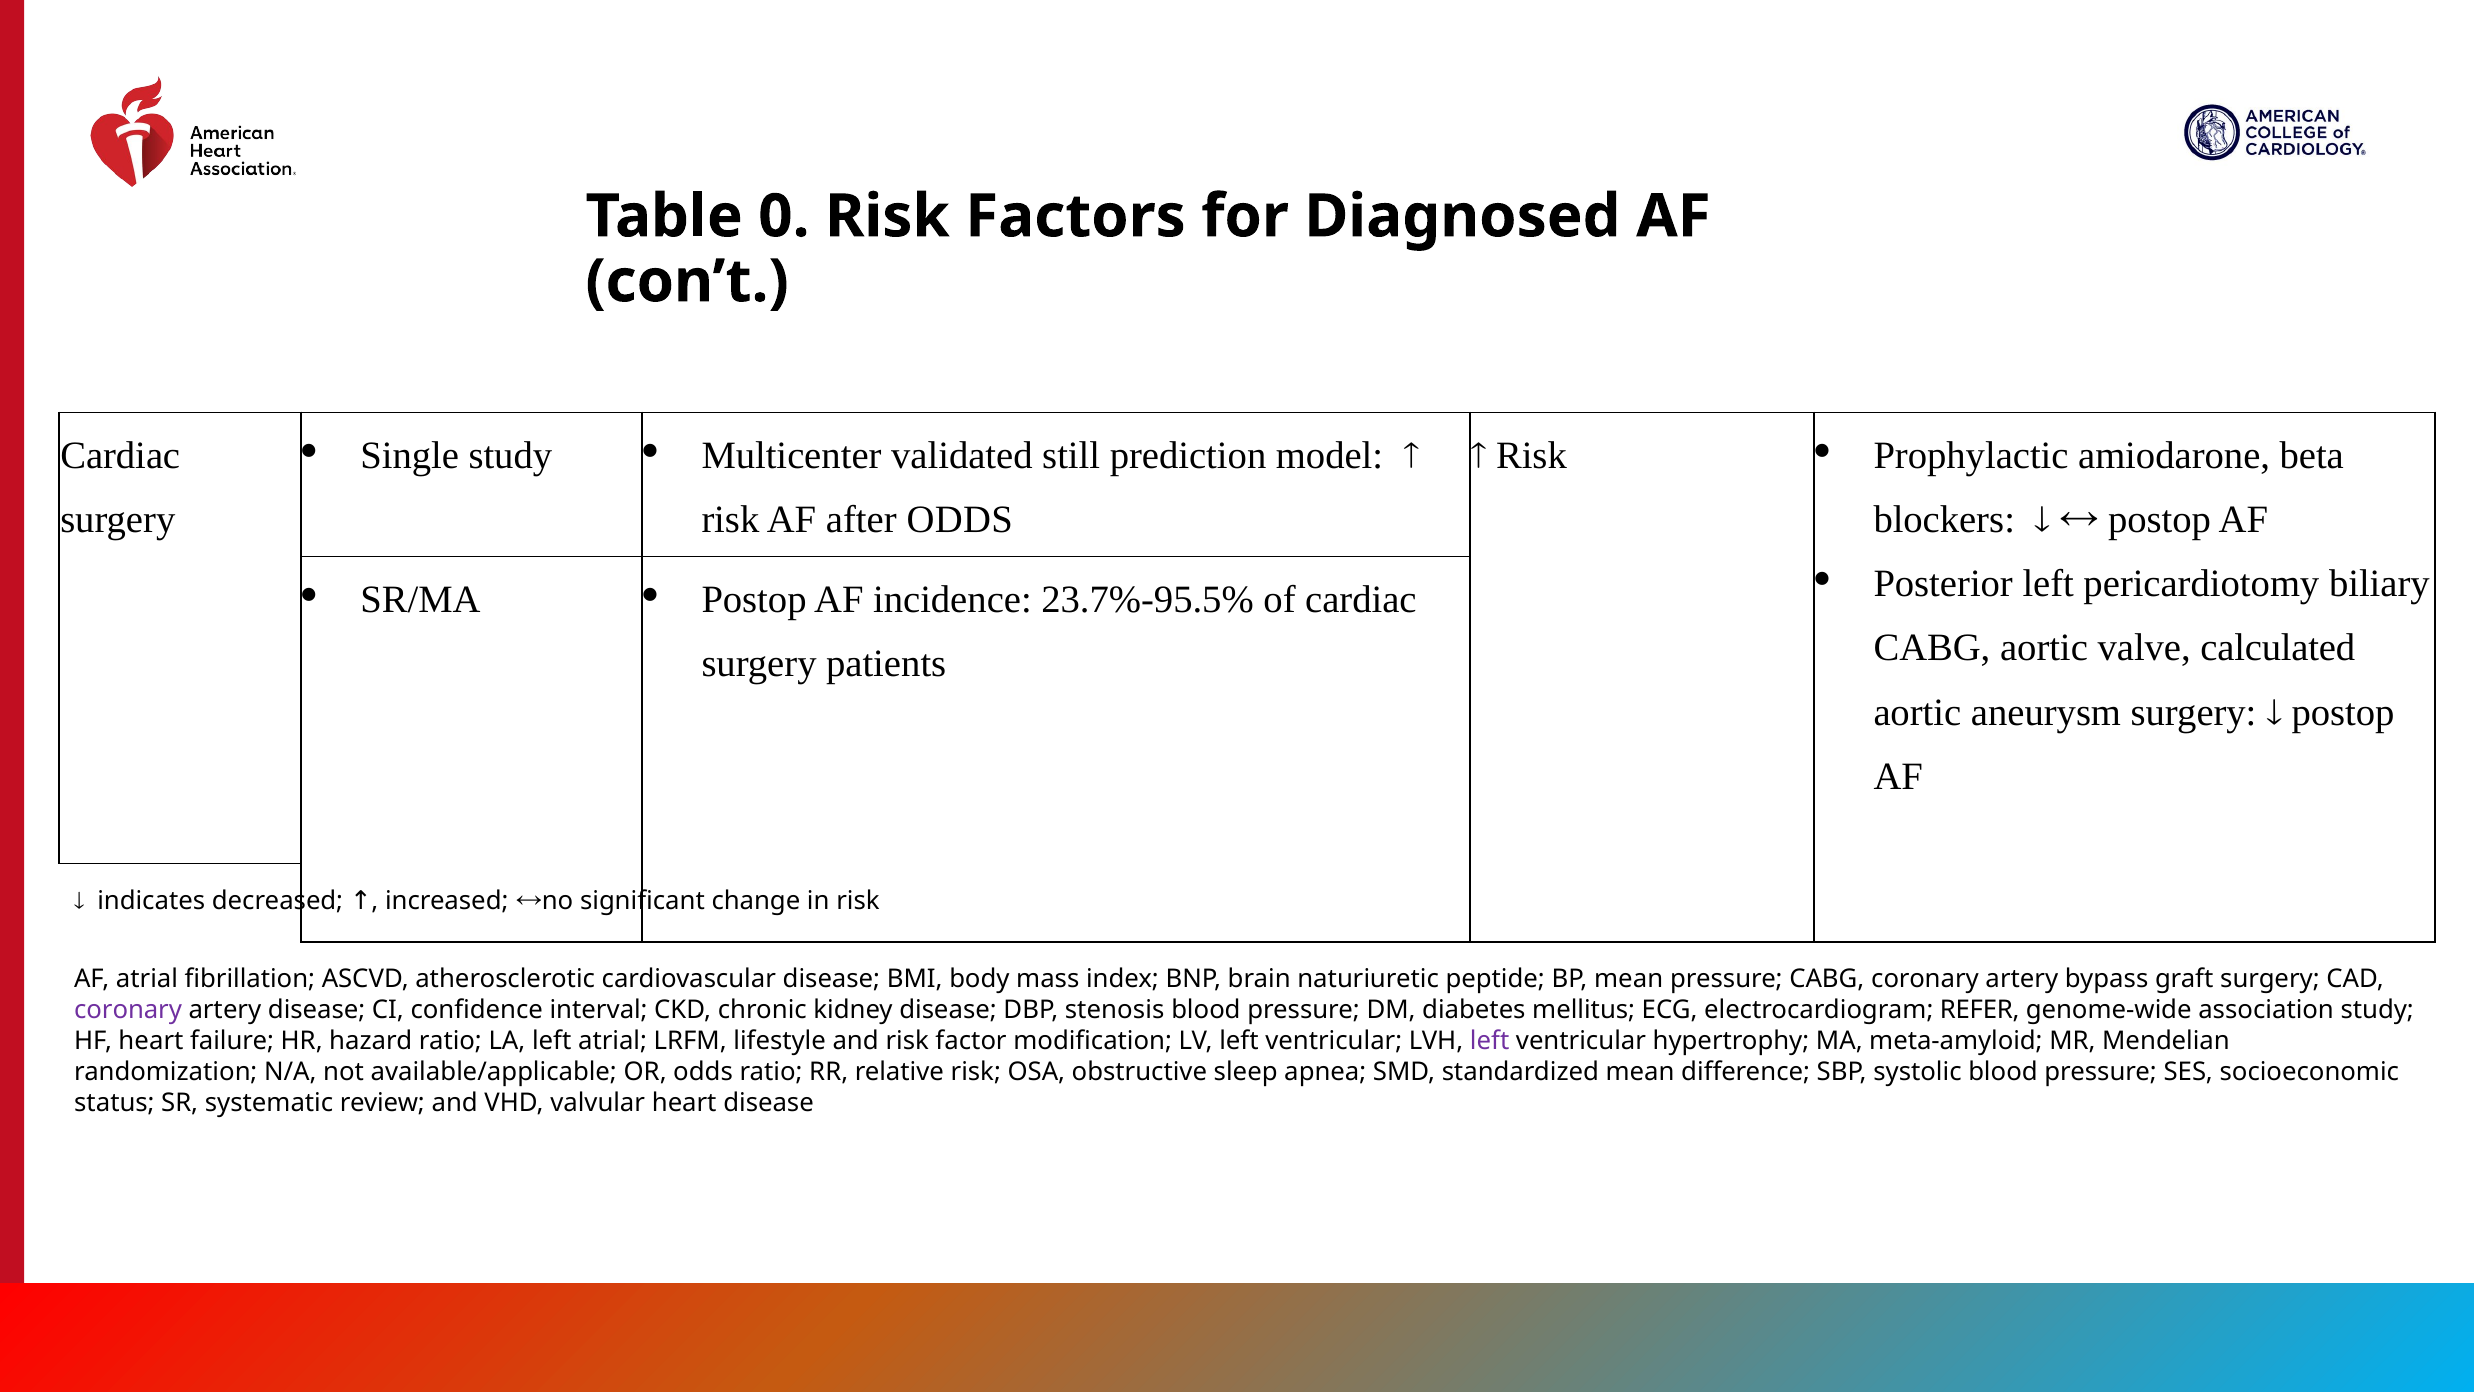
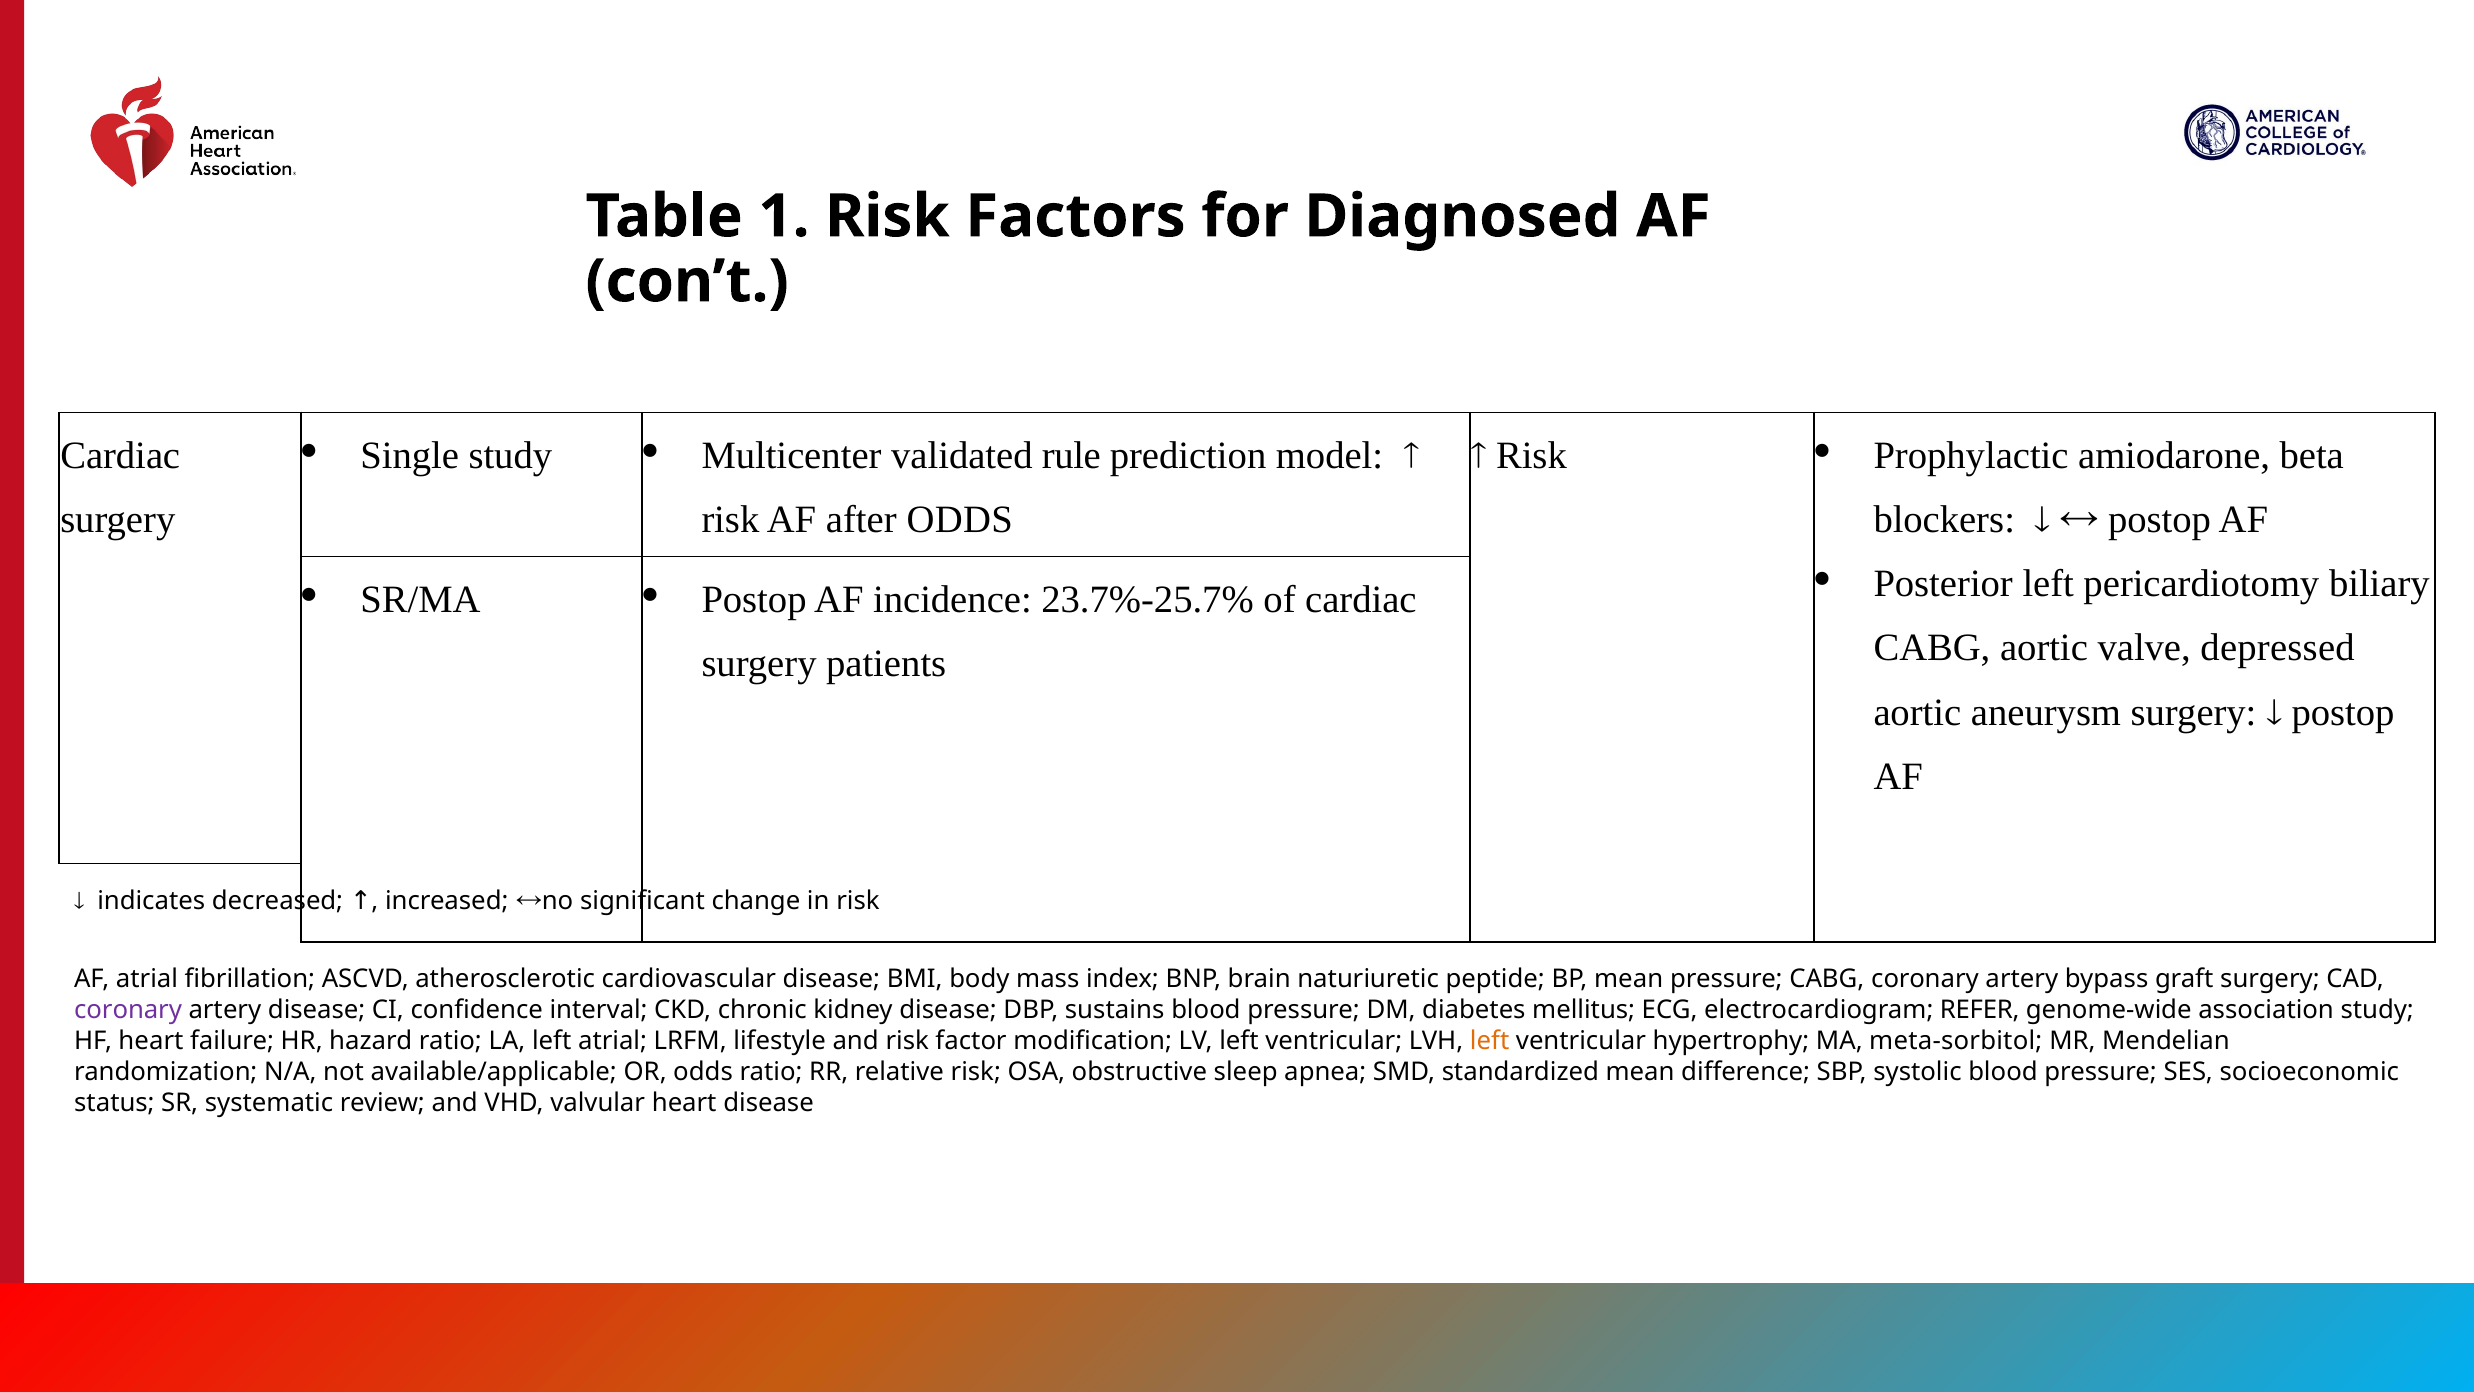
0: 0 -> 1 (784, 216)
still: still -> rule (1071, 455)
23.7%-95.5%: 23.7%-95.5% -> 23.7%-25.7% (1148, 599)
calculated: calculated -> depressed (2278, 648)
stenosis: stenosis -> sustains (1115, 1010)
left colour: purple -> orange (1490, 1040)
meta-amyloid: meta-amyloid -> meta-sorbitol (1956, 1040)
